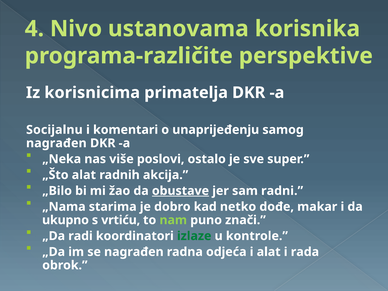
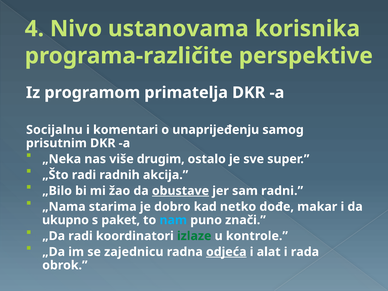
korisnicima: korisnicima -> programom (92, 93)
nagrađen: nagrađen -> prisutnim (56, 143)
poslovi: poslovi -> drugim (161, 159)
„Što alat: alat -> radi (84, 175)
vrtiću: vrtiću -> paket (121, 220)
nam colour: light green -> light blue (173, 220)
se nagrađen: nagrađen -> zajednicu (134, 252)
odjeća underline: none -> present (226, 252)
